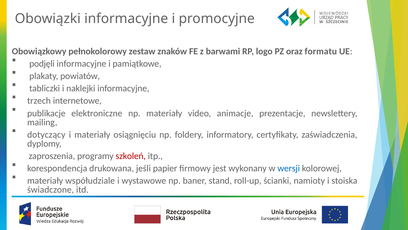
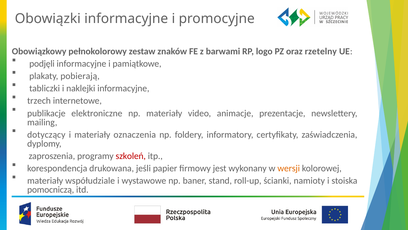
formatu: formatu -> rzetelny (321, 51)
powiatów: powiatów -> pobierają (80, 76)
osiągnięciu: osiągnięciu -> oznaczenia (135, 134)
wersji colour: blue -> orange (289, 168)
świadczone: świadczone -> pomocniczą (51, 189)
